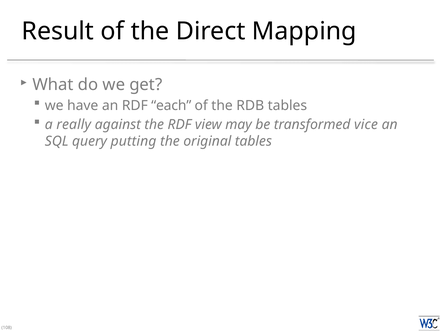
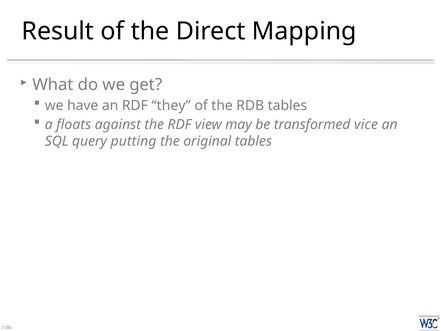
each: each -> they (171, 105)
really: really -> floats (74, 124)
